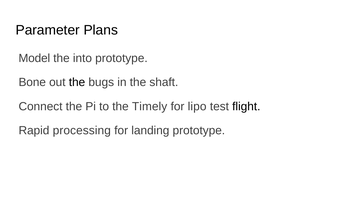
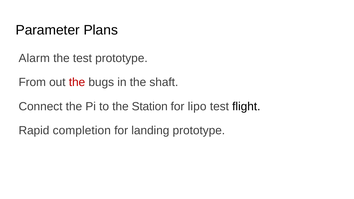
Model: Model -> Alarm (34, 58)
the into: into -> test (82, 58)
Bone: Bone -> From (32, 82)
the colour: black -> red (77, 82)
Timely: Timely -> Station (150, 106)
processing: processing -> completion (82, 131)
